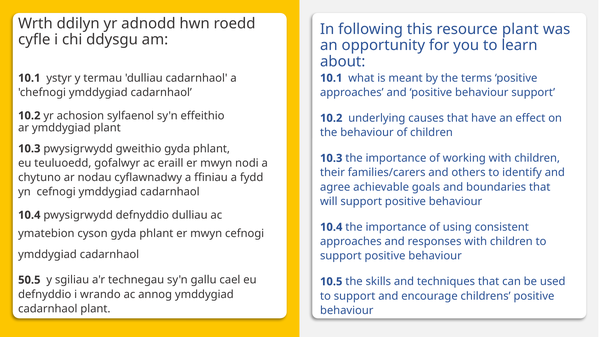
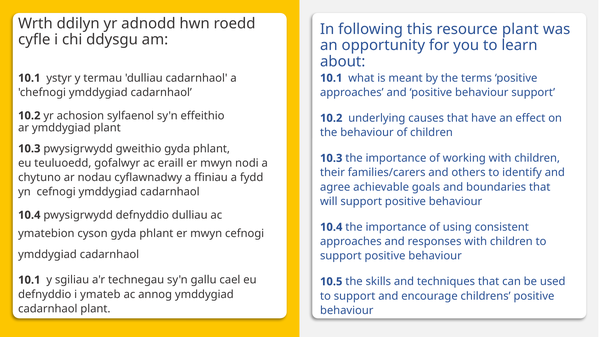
50.5: 50.5 -> 10.1 (29, 280)
wrando: wrando -> ymateb (100, 294)
